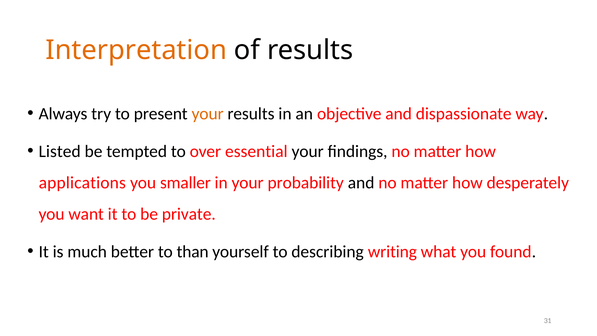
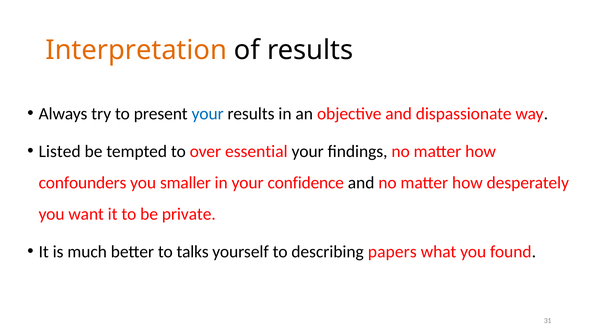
your colour: orange -> blue (208, 114)
applications: applications -> confounders (82, 183)
probability: probability -> confidence (306, 183)
than: than -> talks (193, 252)
writing: writing -> papers (392, 252)
